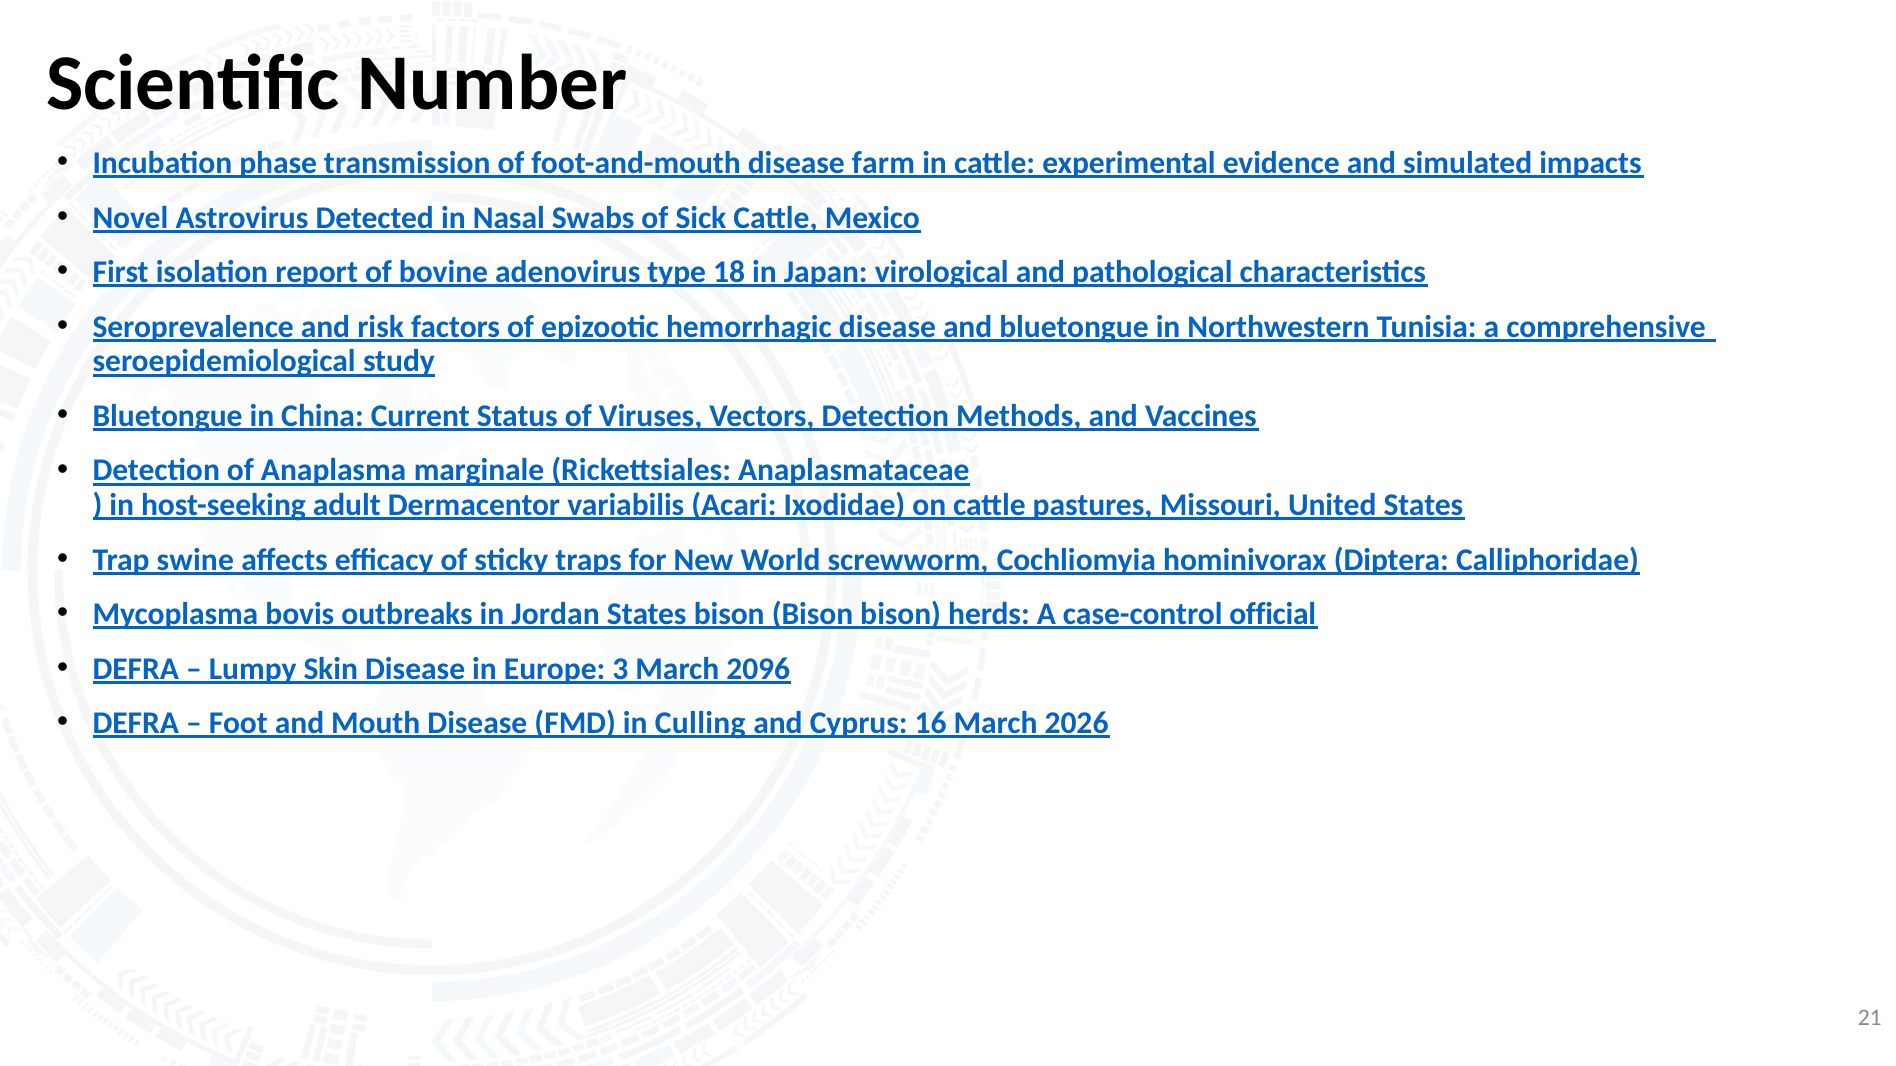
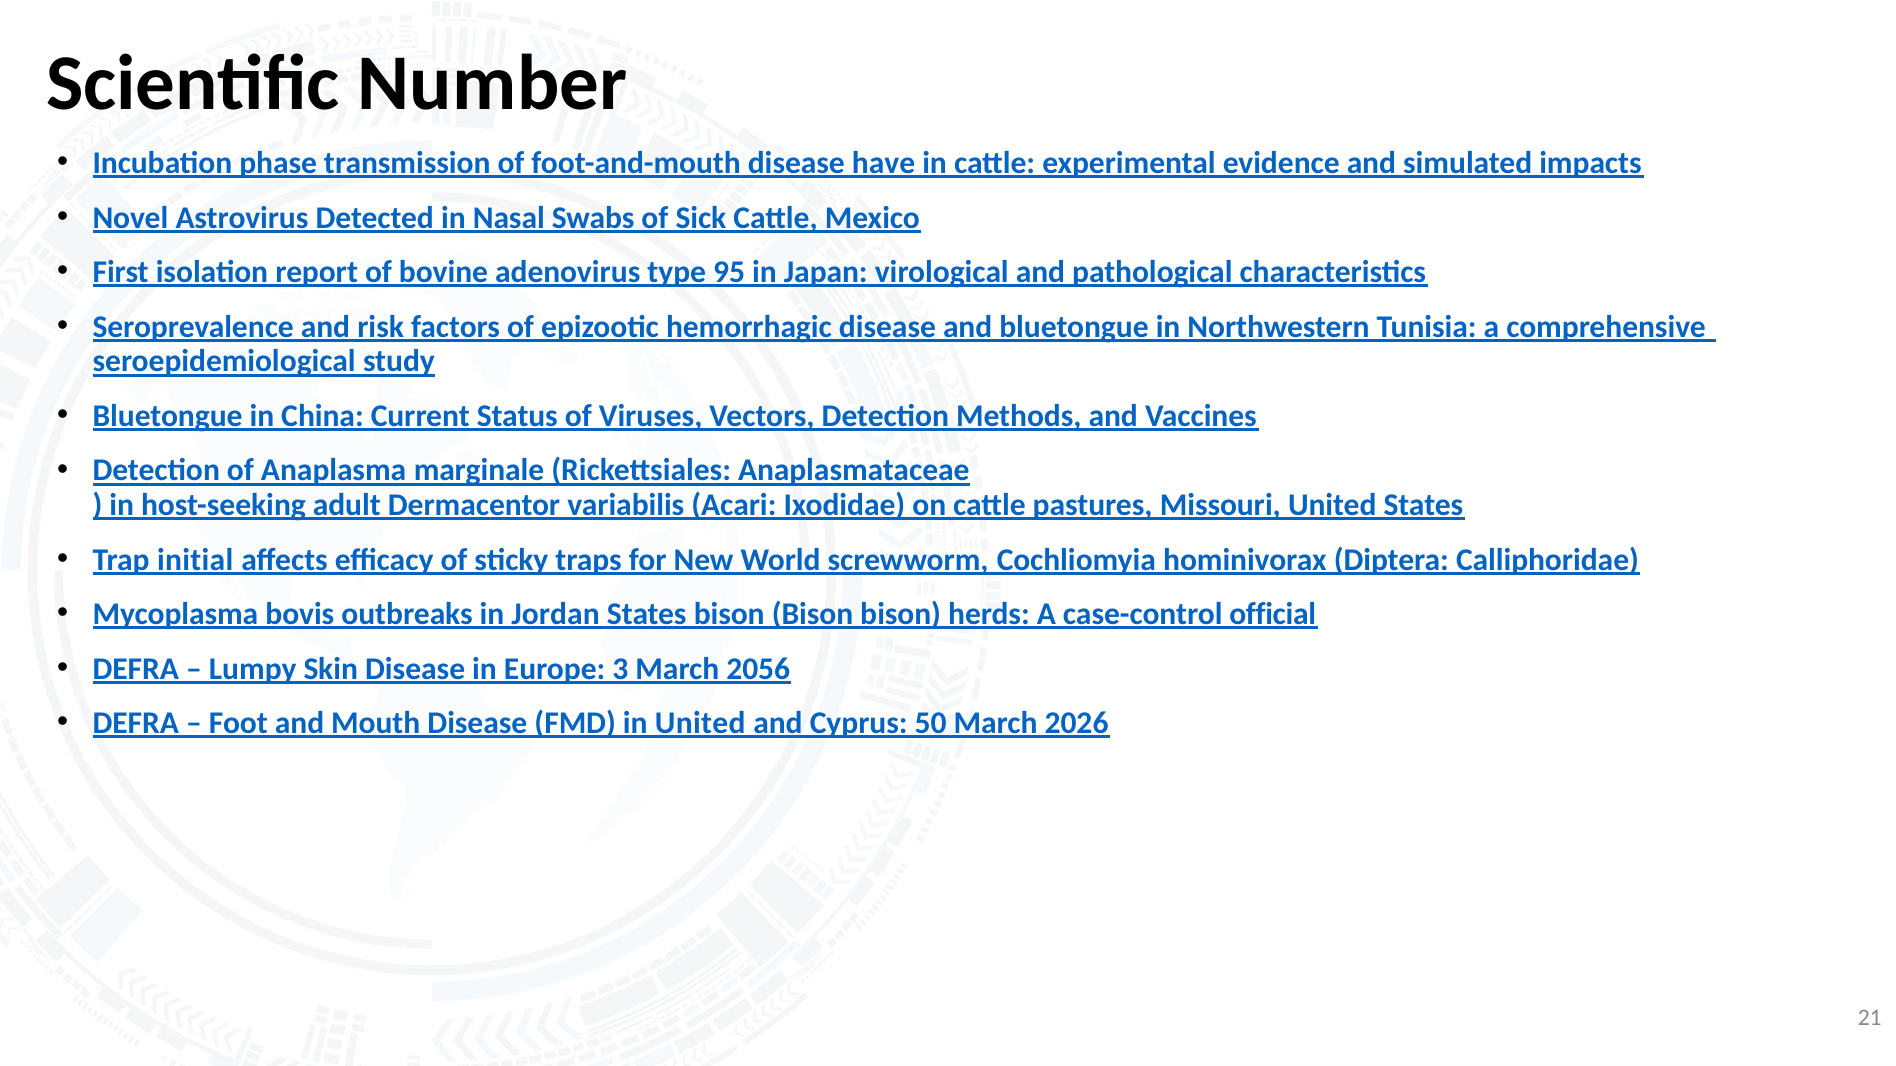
farm: farm -> have (884, 163)
18: 18 -> 95 (729, 272)
swine: swine -> initial (195, 560)
2096: 2096 -> 2056 (758, 669)
in Culling: Culling -> United (700, 723)
16: 16 -> 50 (931, 723)
